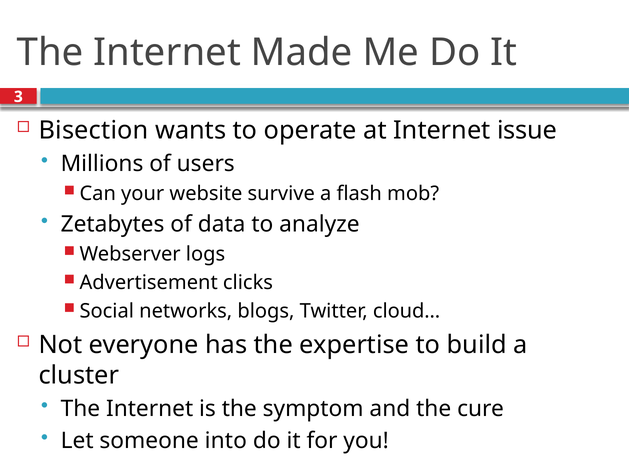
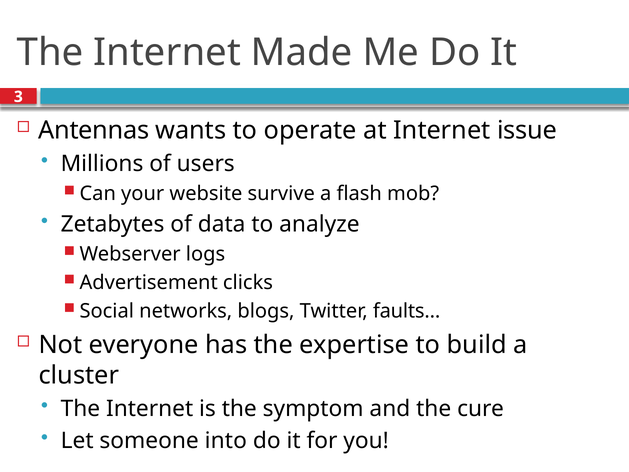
Bisection: Bisection -> Antennas (94, 130)
cloud…: cloud… -> faults… (407, 311)
